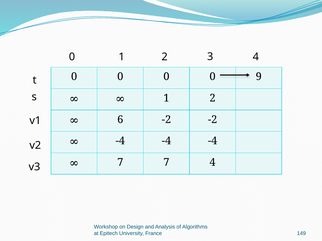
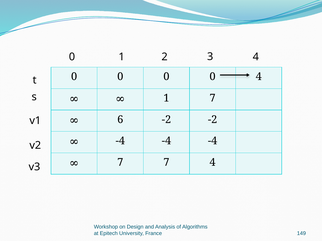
0 9: 9 -> 4 (259, 77)
2: 2 -> 7 (213, 98)
